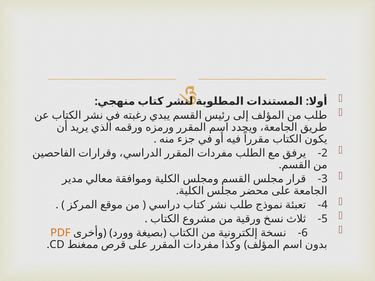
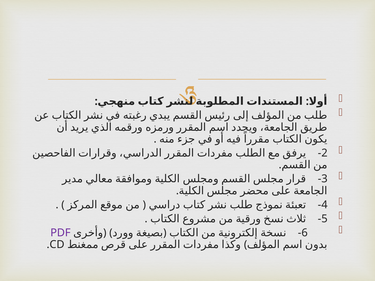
PDF colour: orange -> purple (60, 233)
